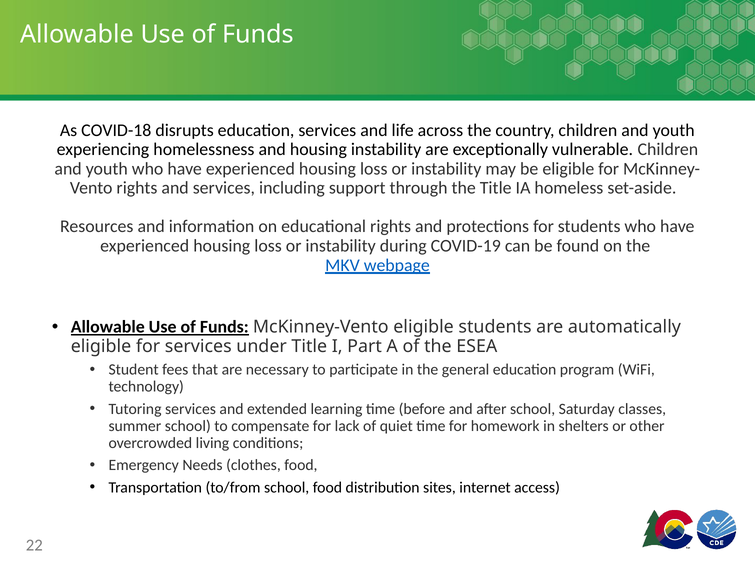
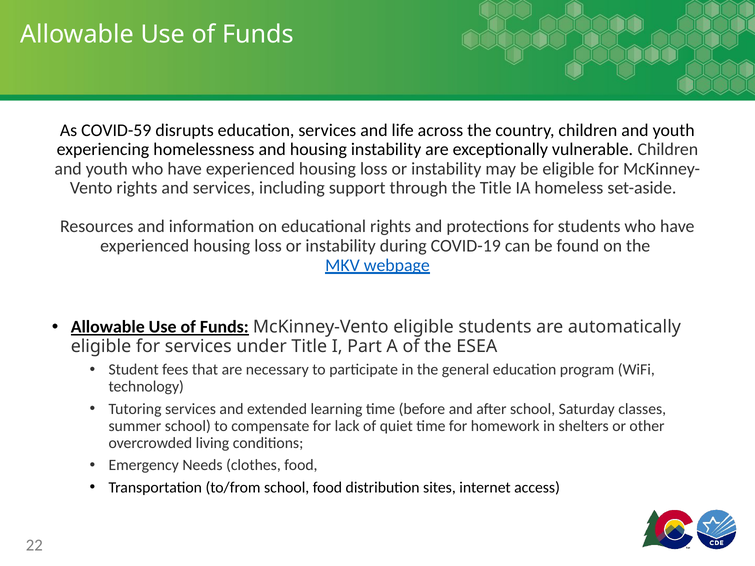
COVID-18: COVID-18 -> COVID-59 (116, 130)
